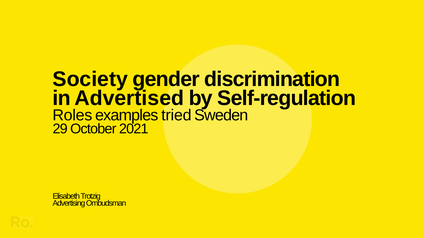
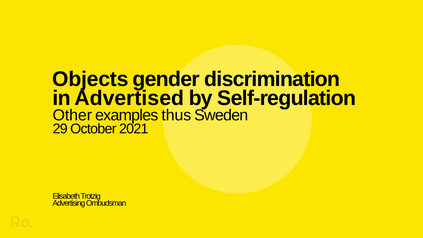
Society: Society -> Objects (90, 79)
Roles: Roles -> Other (72, 115)
tried: tried -> thus (176, 115)
